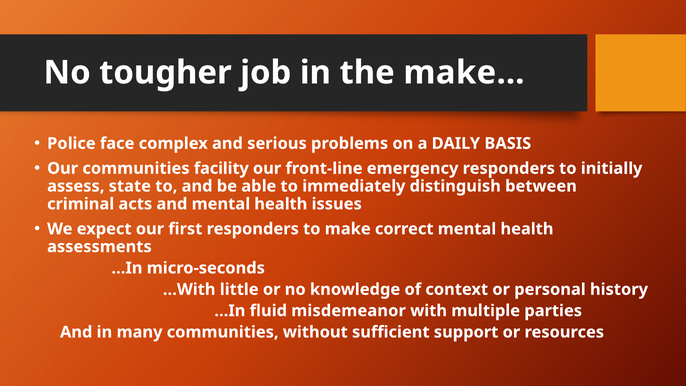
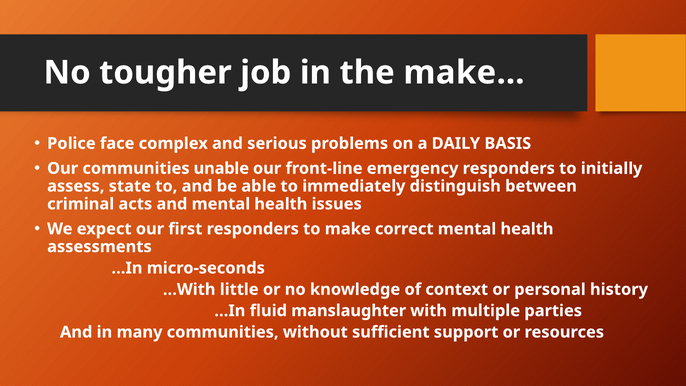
facility: facility -> unable (221, 168)
misdemeanor: misdemeanor -> manslaughter (349, 311)
